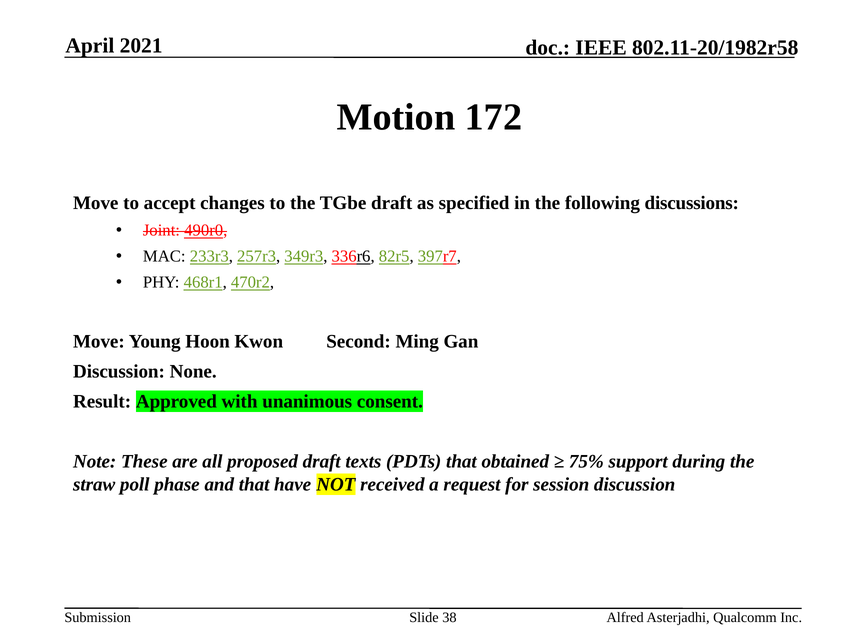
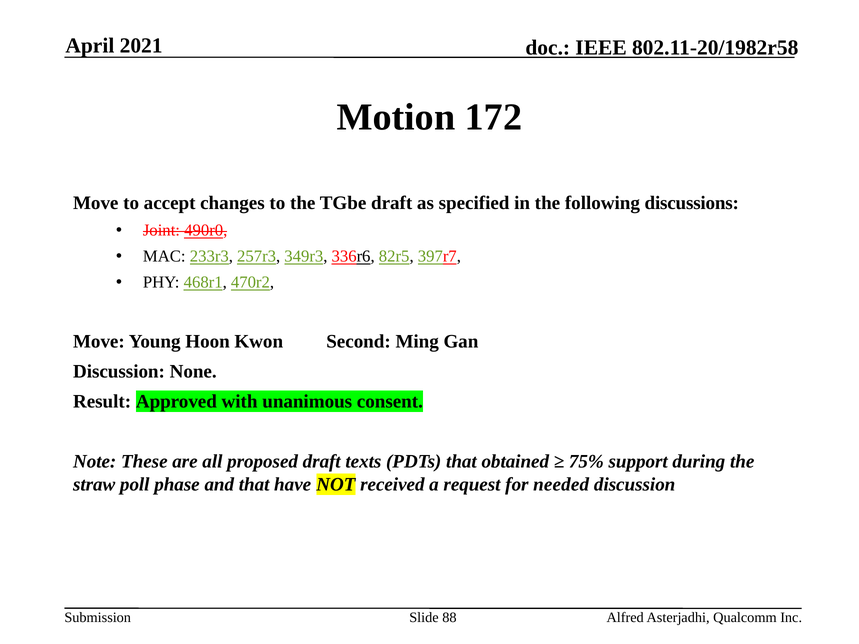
session: session -> needed (561, 485)
38: 38 -> 88 (449, 618)
